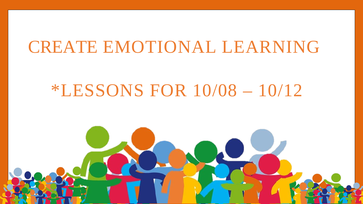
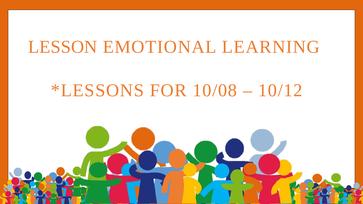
CREATE: CREATE -> LESSON (63, 47)
